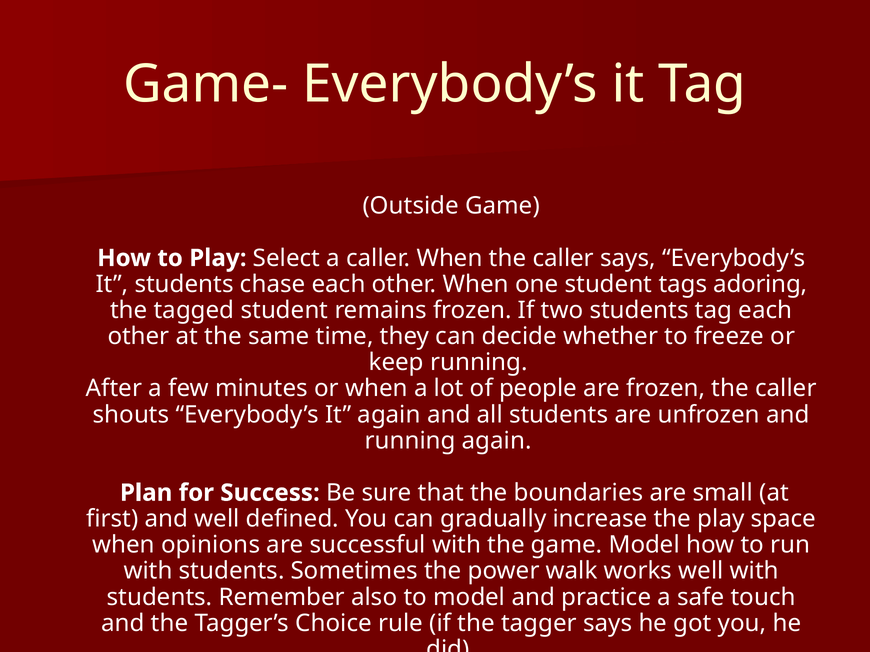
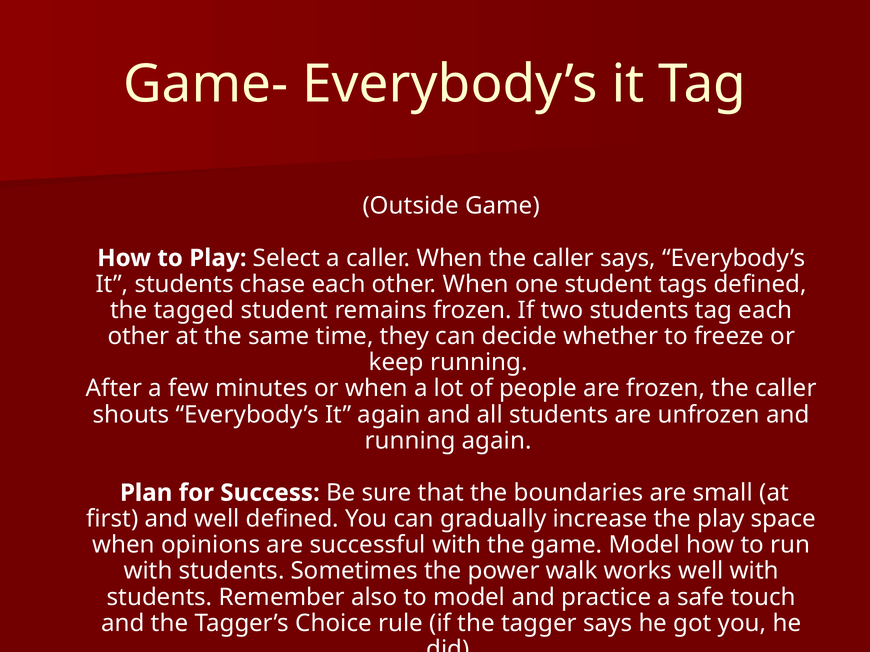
tags adoring: adoring -> defined (760, 284)
